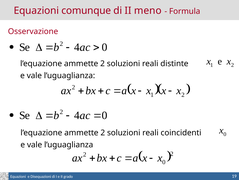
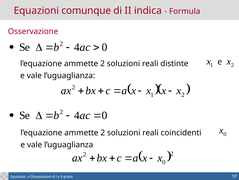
meno: meno -> indica (148, 11)
